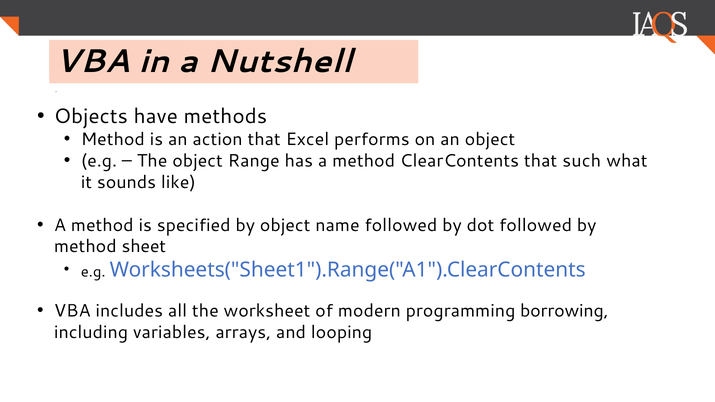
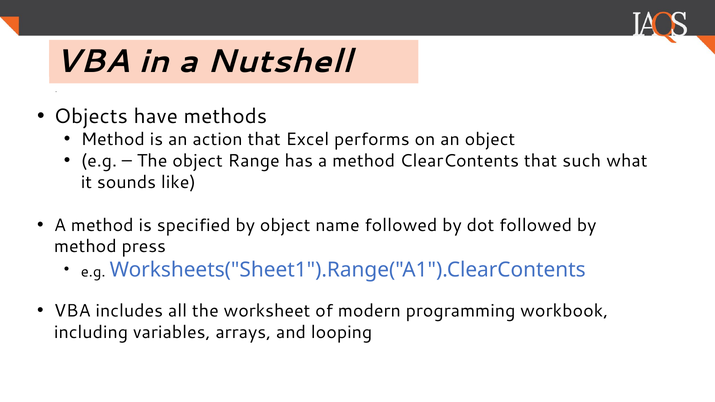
sheet: sheet -> press (144, 247)
borrowing: borrowing -> workbook (564, 311)
